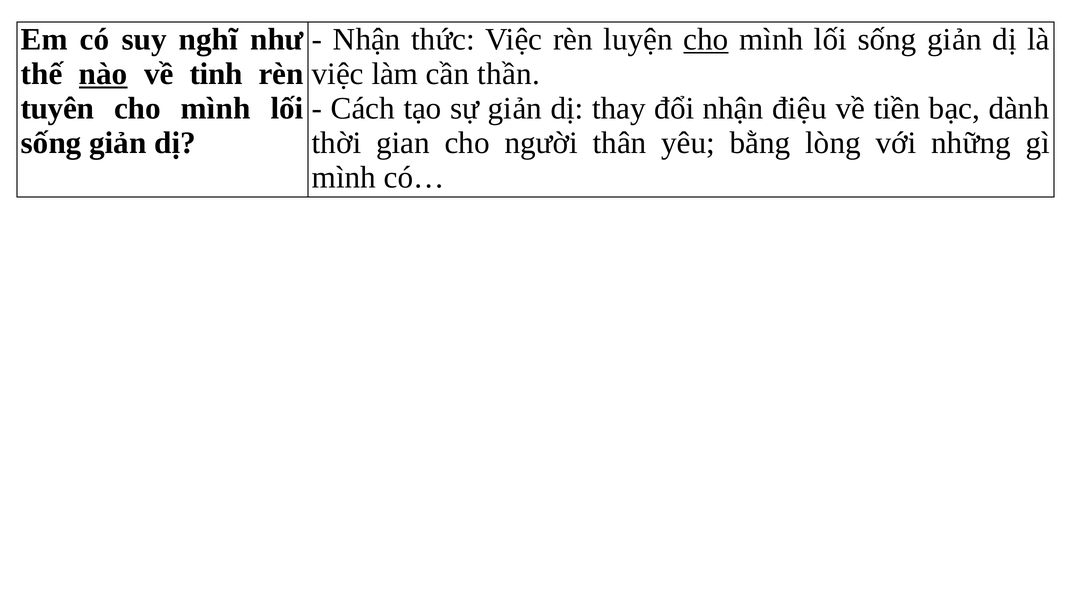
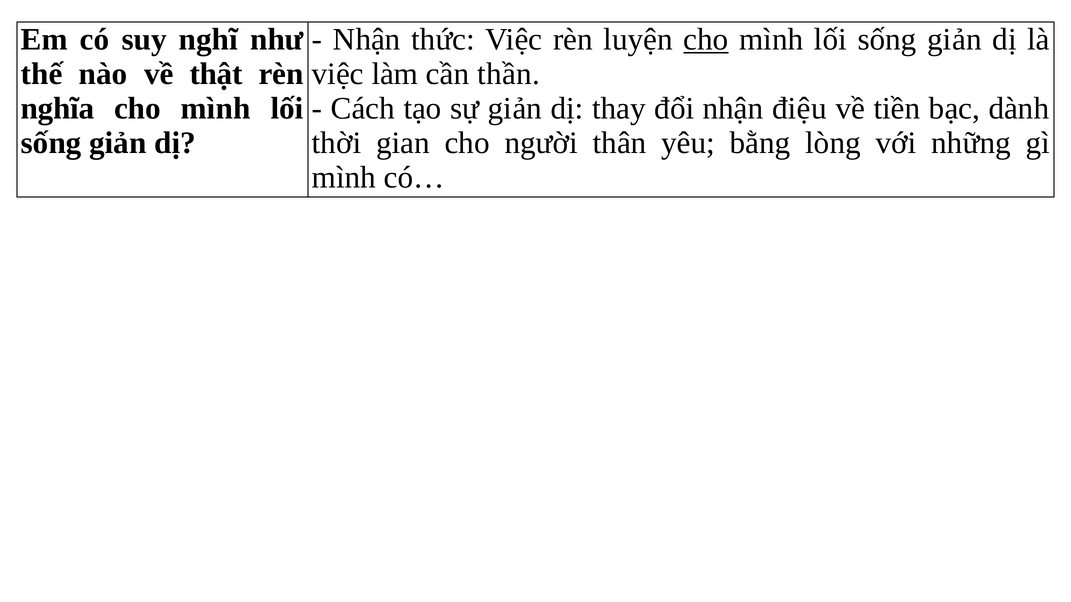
nào underline: present -> none (103, 74)
tinh: tinh -> thật (216, 74)
tuyên: tuyên -> nghĩa (57, 109)
